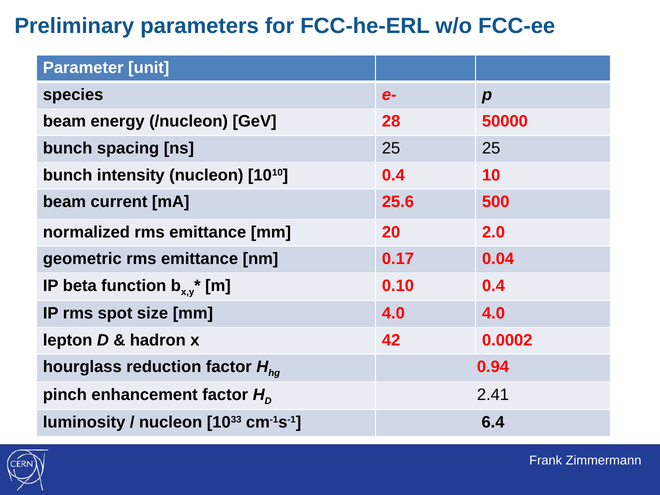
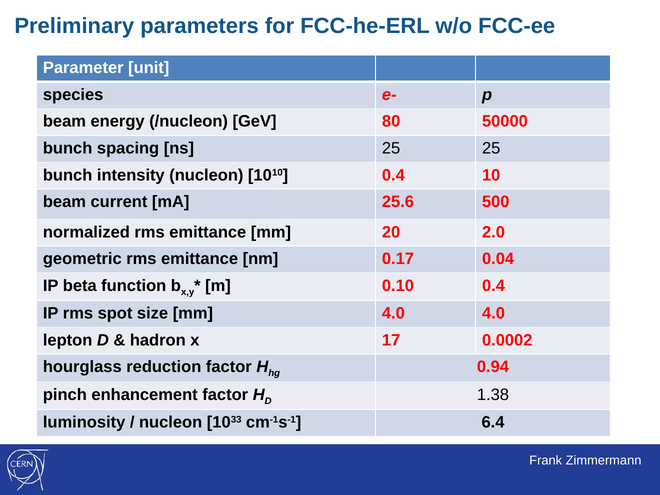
28: 28 -> 80 (391, 122)
42: 42 -> 17 (391, 340)
2.41: 2.41 -> 1.38 (493, 395)
